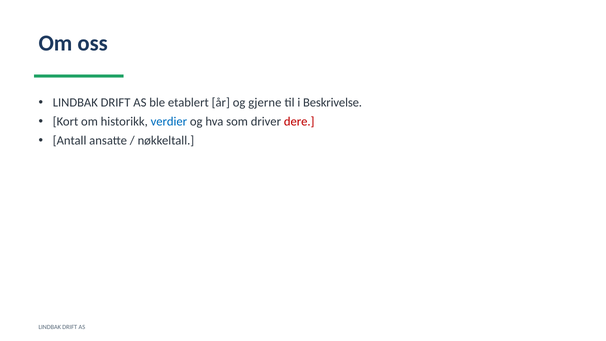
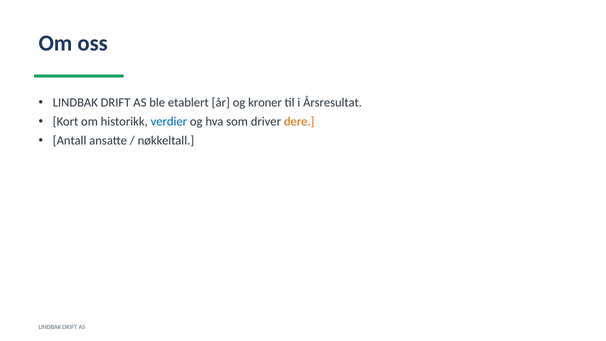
gjerne: gjerne -> kroner (265, 103)
Beskrivelse: Beskrivelse -> Årsresultat (333, 103)
dere colour: red -> orange (299, 122)
